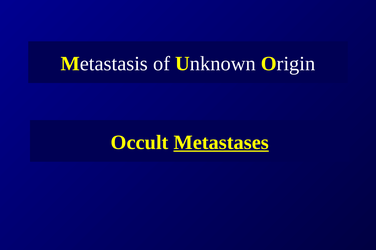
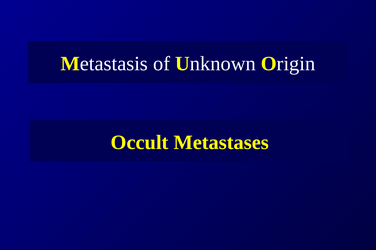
Metastases underline: present -> none (221, 143)
